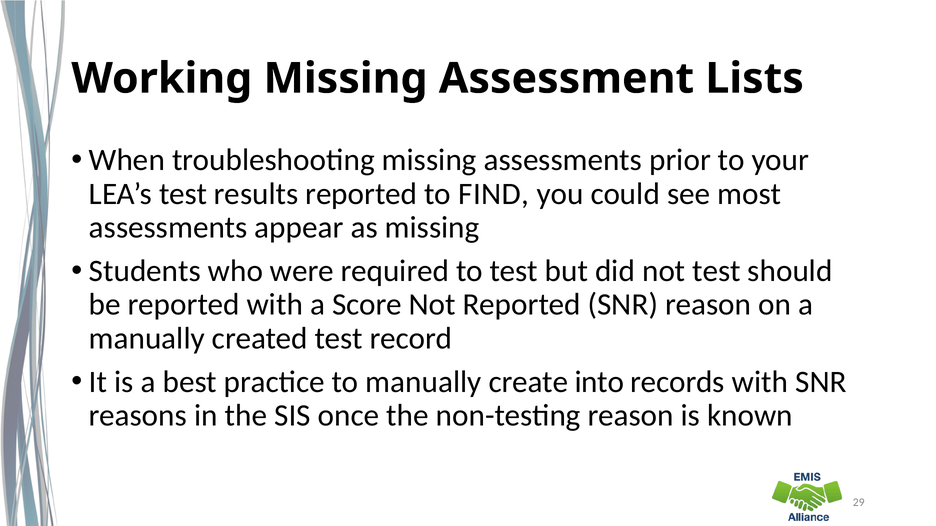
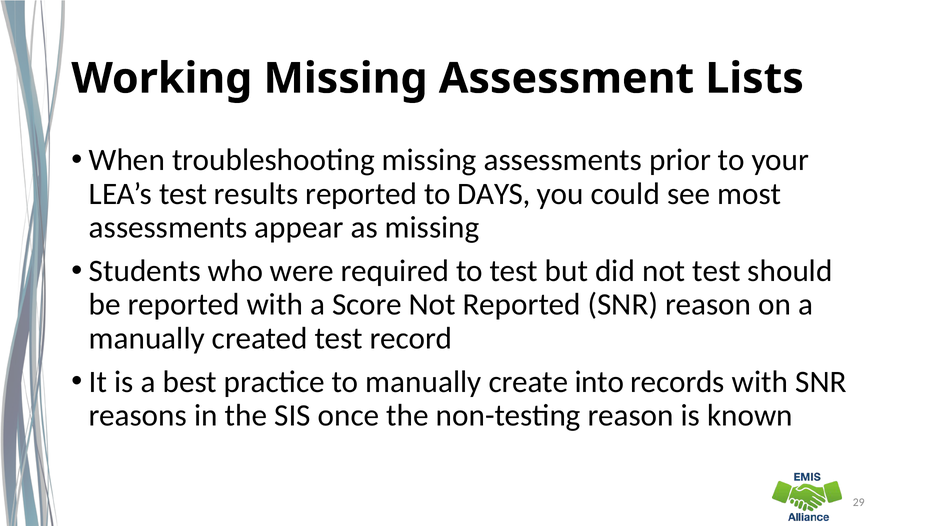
FIND: FIND -> DAYS (494, 194)
